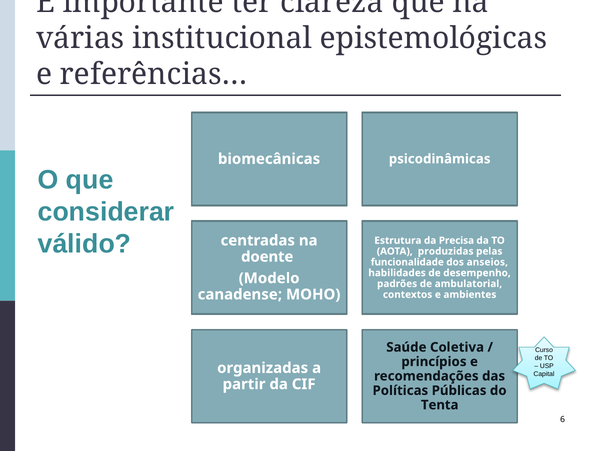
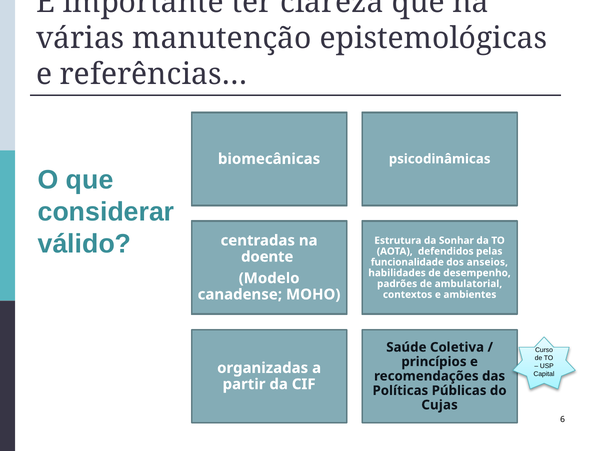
institucional: institucional -> manutenção (222, 38)
Precisa: Precisa -> Sonhar (456, 240)
produzidas: produzidas -> defendidos (446, 251)
Tenta: Tenta -> Cujas (440, 405)
